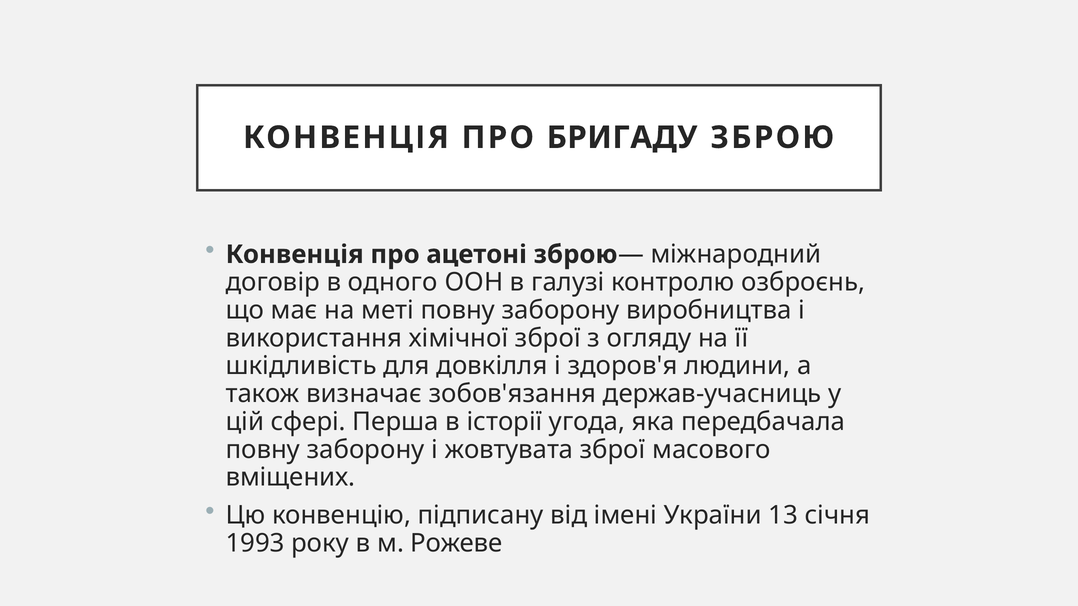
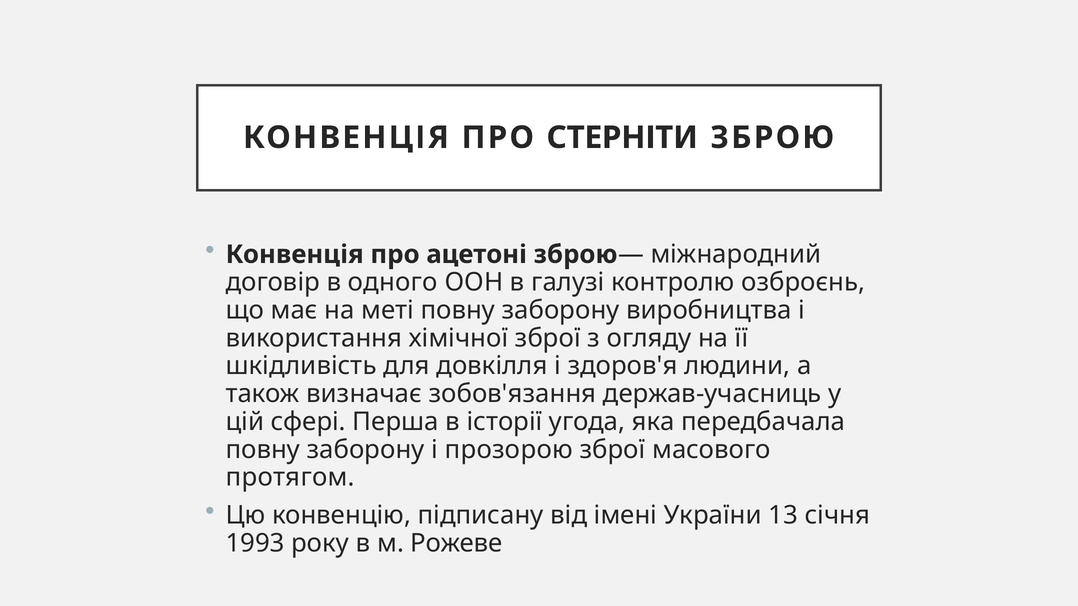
БРИГАДУ: БРИГАДУ -> СТЕРНІТИ (622, 138)
жовтувата: жовтувата -> прозорою (509, 450)
вміщених: вміщених -> протягом (290, 478)
